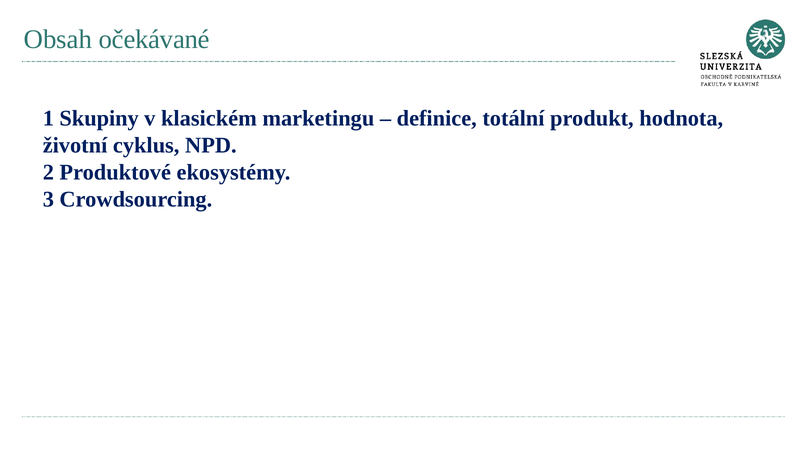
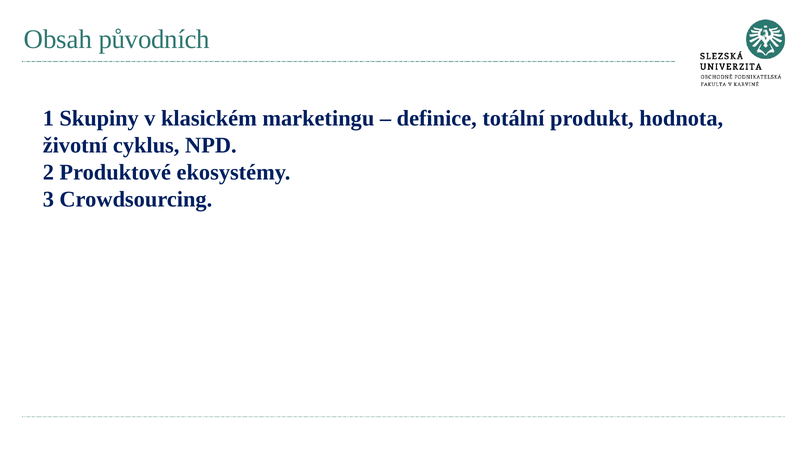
očekávané: očekávané -> původních (154, 39)
